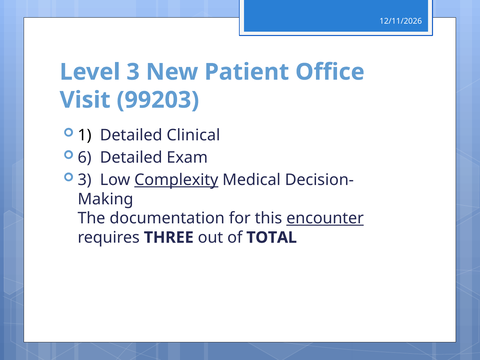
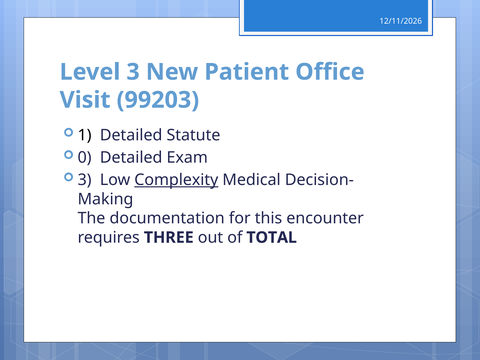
Clinical: Clinical -> Statute (193, 135)
6: 6 -> 0 (85, 158)
encounter underline: present -> none (325, 218)
